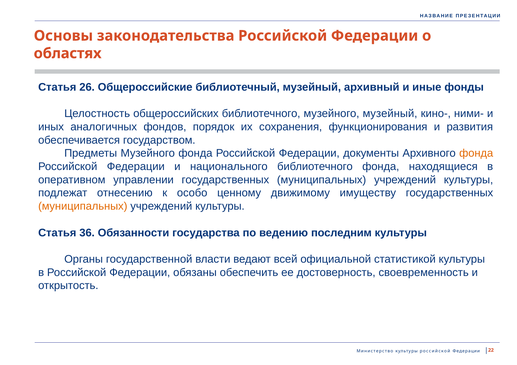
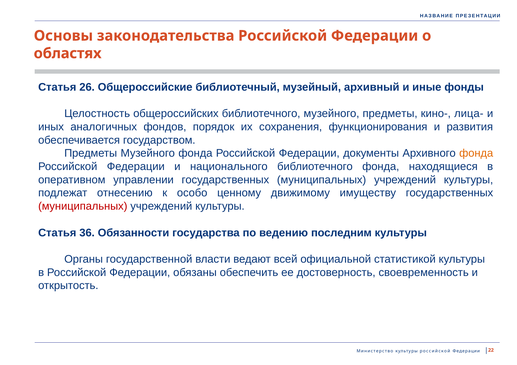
музейного музейный: музейный -> предметы (390, 114)
ними-: ними- -> лица- (469, 114)
муниципальных colour: orange -> red (83, 207)
